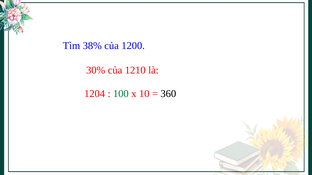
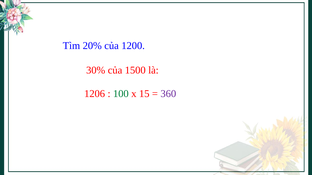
38%: 38% -> 20% (92, 46)
1210: 1210 -> 1500 (135, 71)
1204: 1204 -> 1206 (95, 94)
10: 10 -> 15 (144, 94)
360 colour: black -> purple (168, 94)
